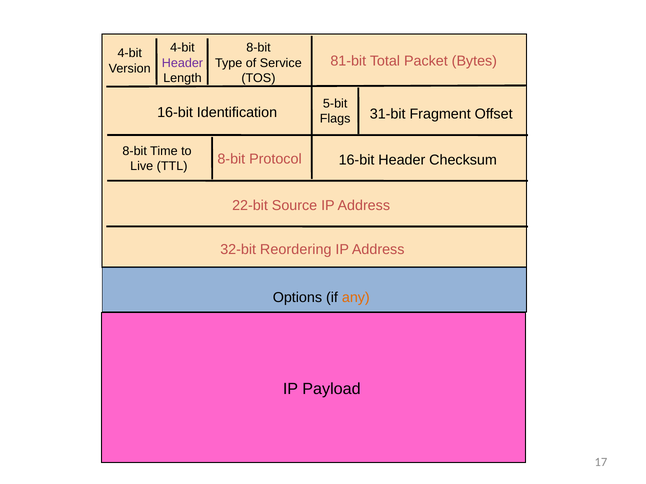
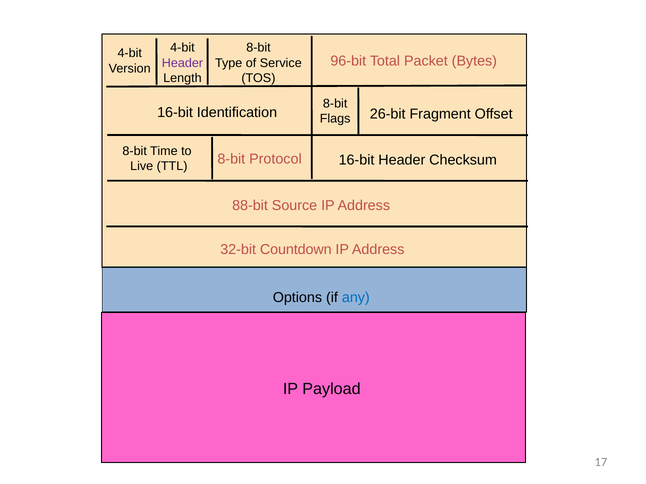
81-bit: 81-bit -> 96-bit (348, 61)
5-bit: 5-bit -> 8-bit (335, 103)
31-bit: 31-bit -> 26-bit (388, 114)
22-bit: 22-bit -> 88-bit (250, 206)
Reordering: Reordering -> Countdown (296, 250)
any colour: orange -> blue (356, 298)
